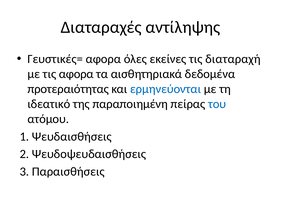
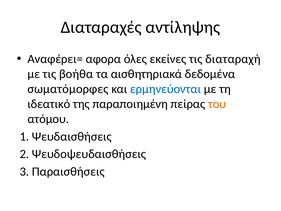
Γευστικές=: Γευστικές= -> Αναφέρει= (55, 59)
τις αφορα: αφορα -> βοήθα (76, 74)
προτεραιότητας: προτεραιότητας -> σωματόμορφες (68, 89)
του colour: blue -> orange (217, 104)
